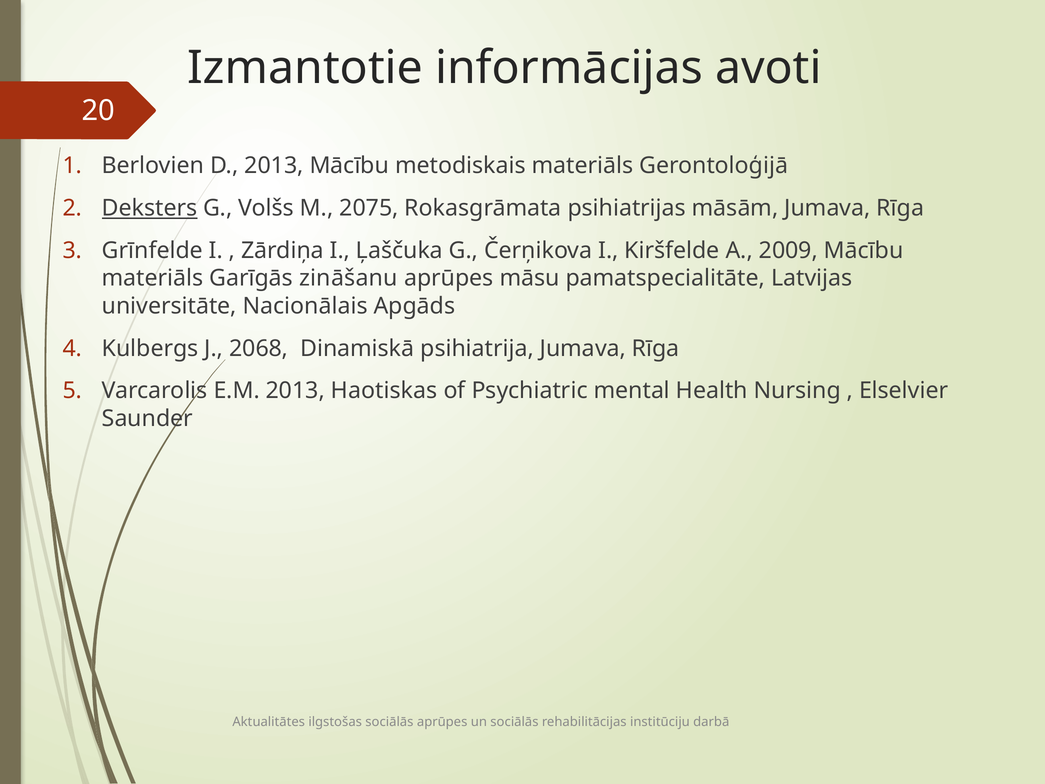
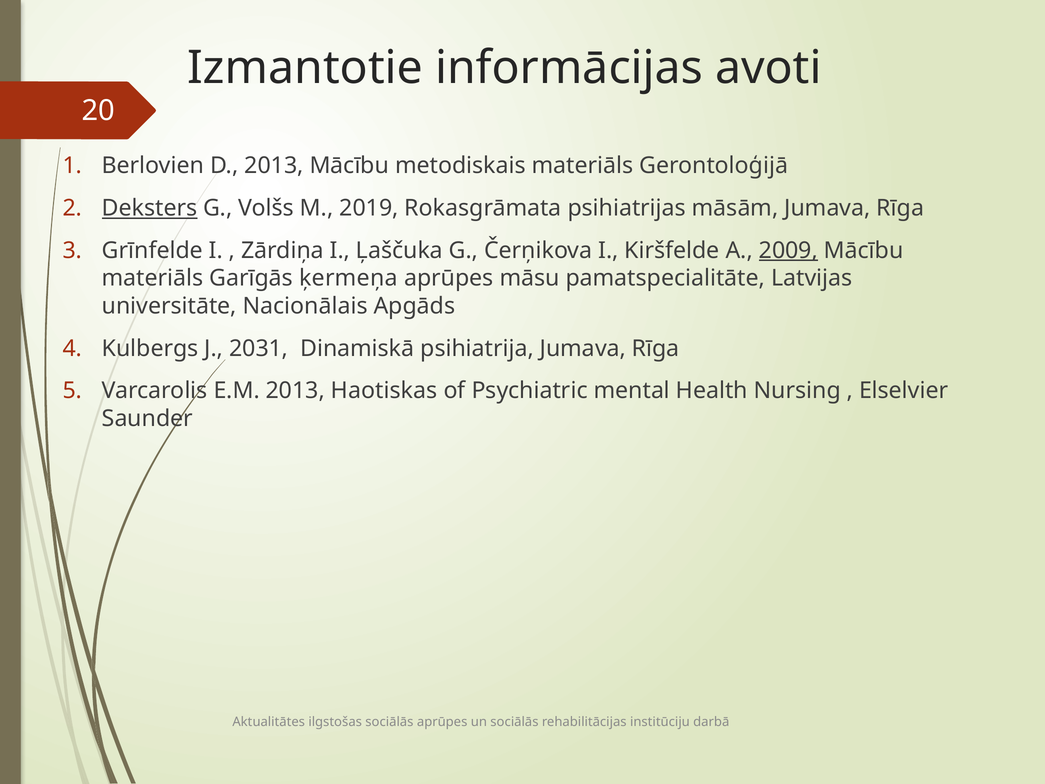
2075: 2075 -> 2019 (369, 208)
2009 underline: none -> present (788, 250)
zināšanu: zināšanu -> ķermeņa (348, 278)
2068: 2068 -> 2031 (259, 348)
